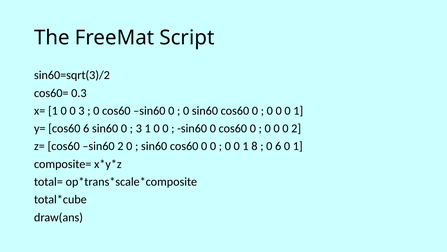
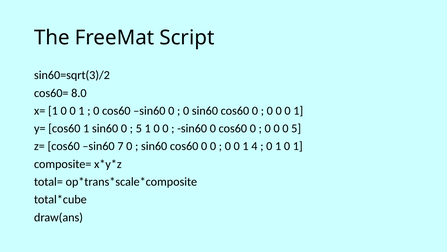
0.3: 0.3 -> 8.0 (79, 93)
1 0 0 3: 3 -> 1 (81, 111)
cos60 6: 6 -> 1 (86, 128)
3: 3 -> 5 (139, 128)
0 2: 2 -> 5 (296, 128)
sin60 2: 2 -> 7 (120, 146)
8: 8 -> 4 (254, 146)
6: 6 -> 1 (278, 146)
